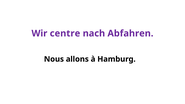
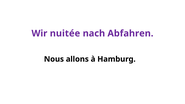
centre: centre -> nuitée (65, 33)
